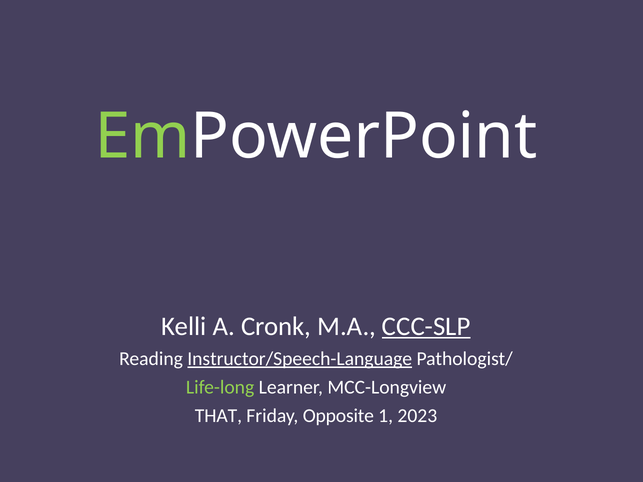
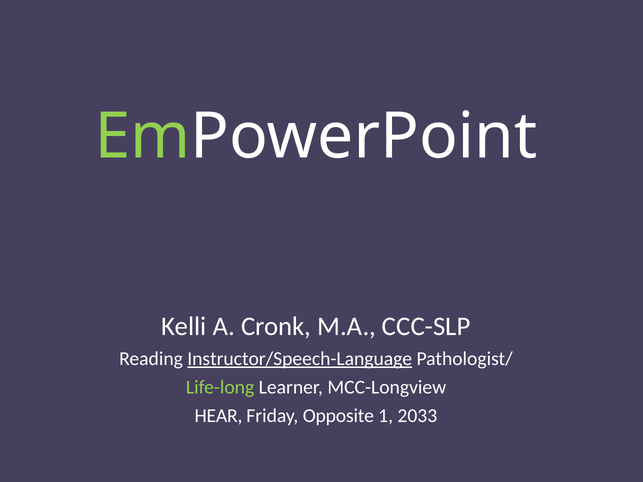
CCC-SLP underline: present -> none (426, 327)
THAT: THAT -> HEAR (218, 416)
2023: 2023 -> 2033 (417, 416)
